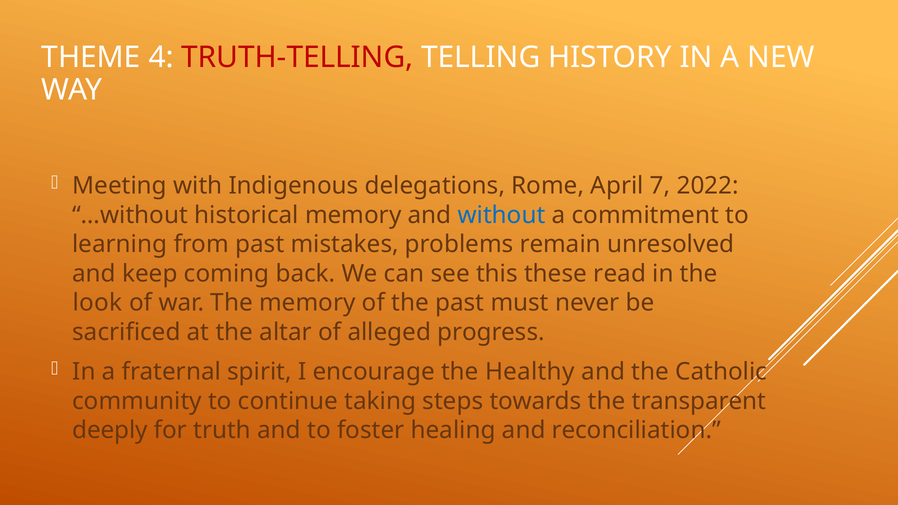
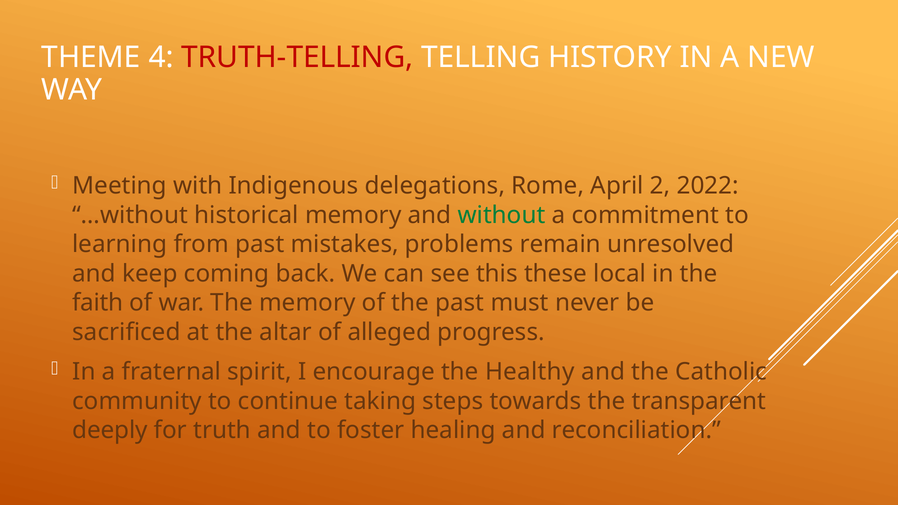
7: 7 -> 2 (660, 186)
without colour: blue -> green (502, 215)
read: read -> local (620, 274)
look: look -> faith (98, 303)
